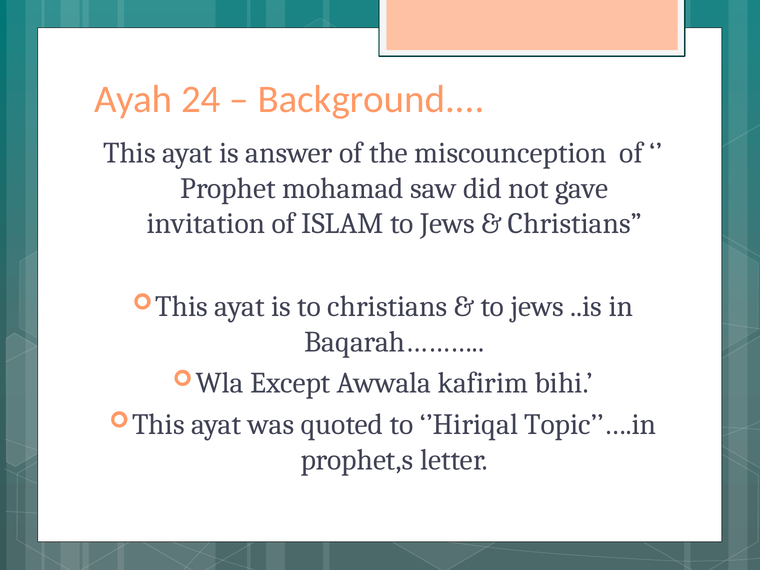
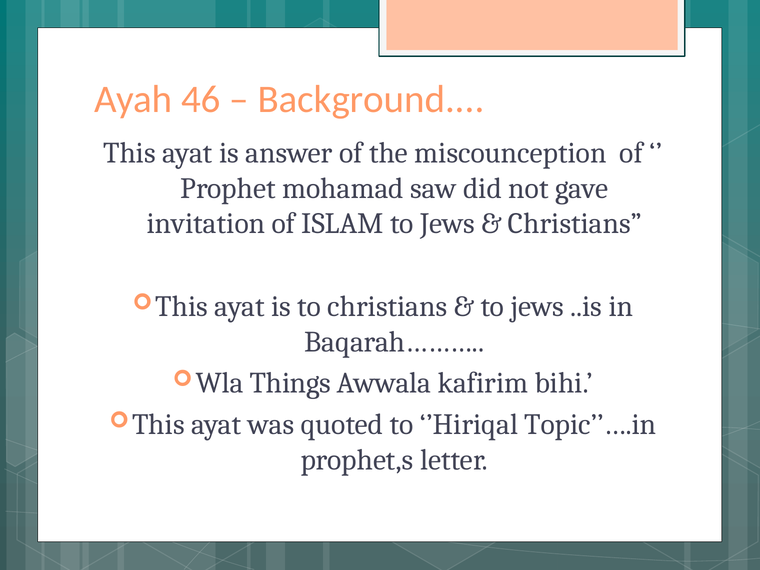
24: 24 -> 46 (201, 99)
Except: Except -> Things (290, 383)
